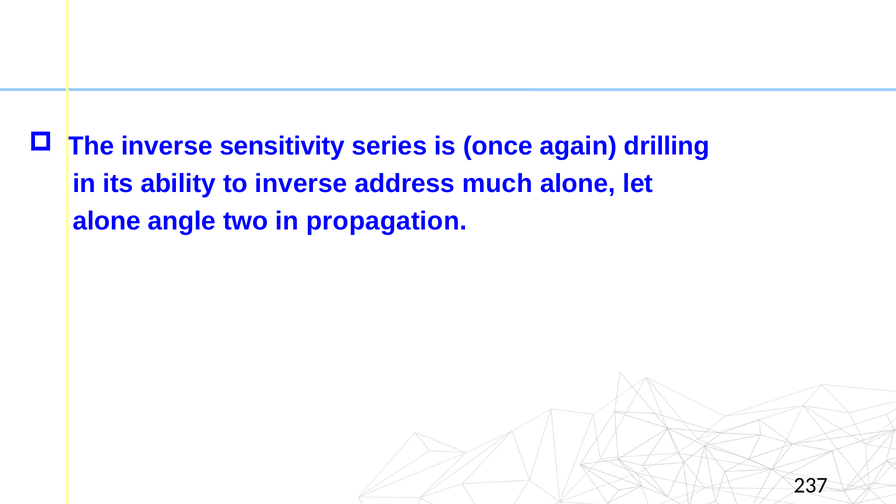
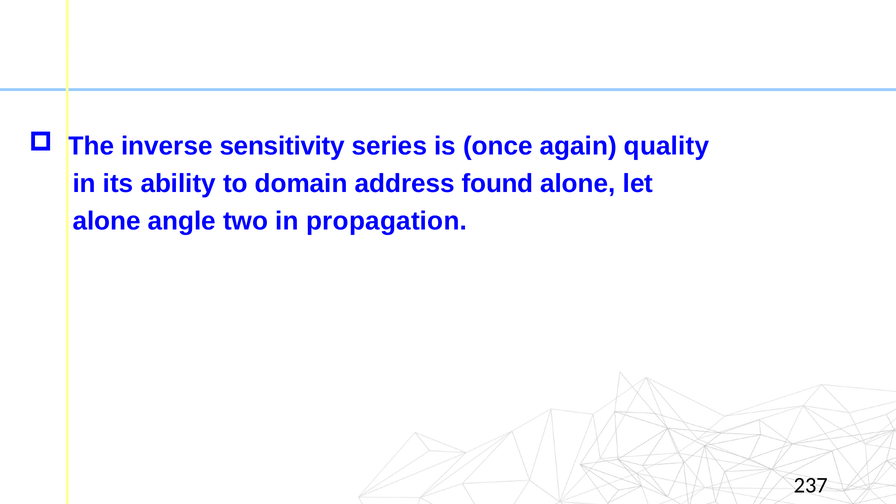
drilling: drilling -> quality (667, 146)
to inverse: inverse -> domain (301, 184)
much: much -> found (498, 184)
